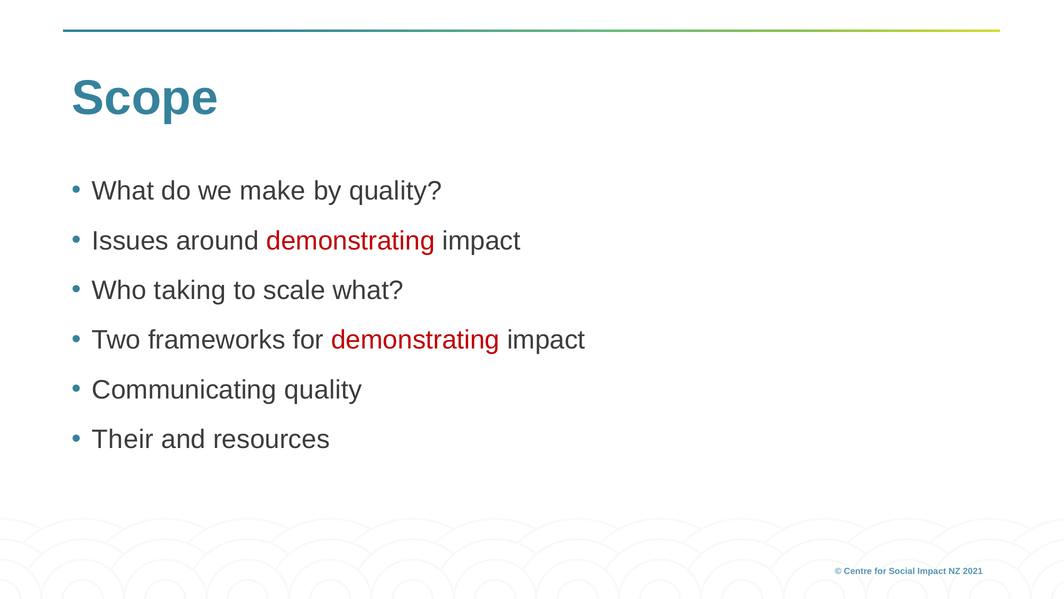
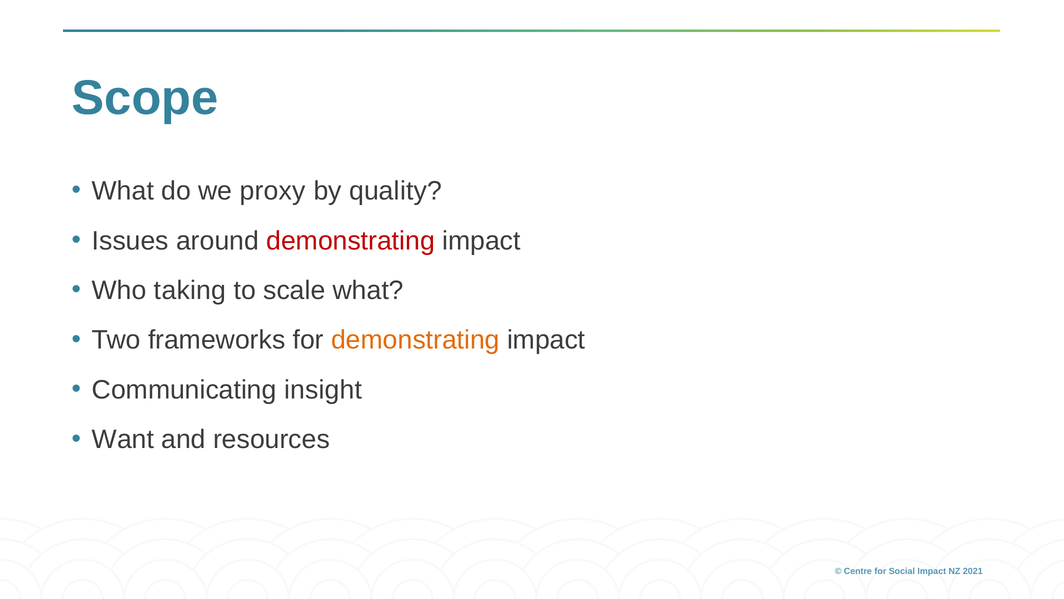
make: make -> proxy (273, 191)
demonstrating colour: red -> orange (415, 340)
Communicating quality: quality -> insight (323, 390)
Their: Their -> Want (123, 439)
